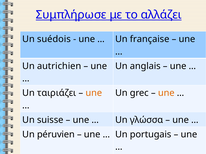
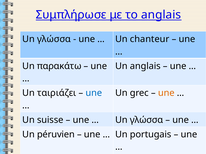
το αλλάζει: αλλάζει -> anglais (161, 15)
suédois: suédois -> γλώσσα (54, 39)
française: française -> chanteur (150, 39)
autrichien: autrichien -> παρακάτω (59, 66)
une colour: orange -> blue (94, 93)
